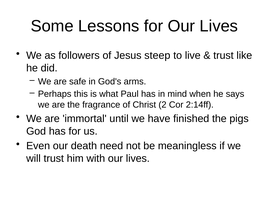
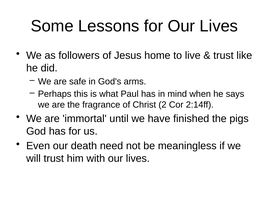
steep: steep -> home (157, 55)
